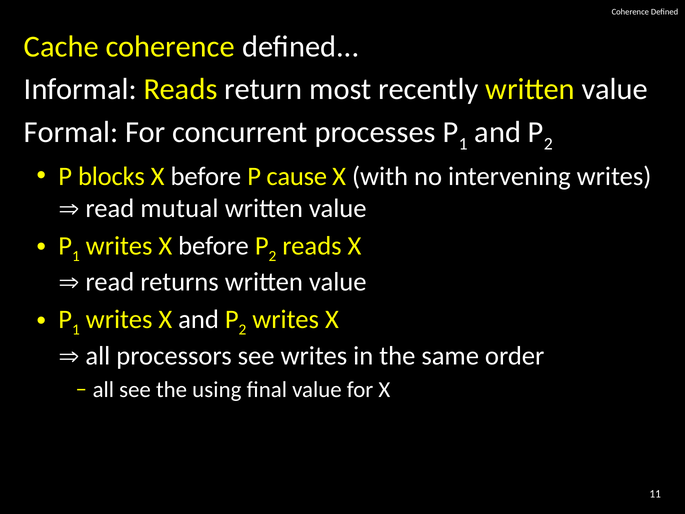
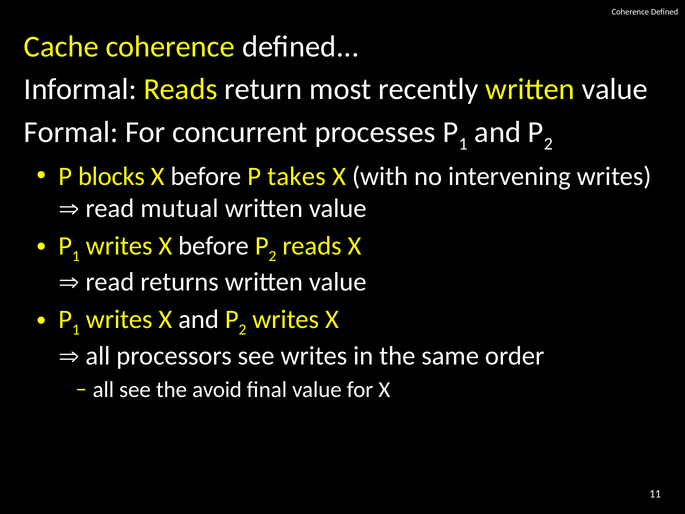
cause: cause -> takes (296, 176)
using: using -> avoid (217, 390)
